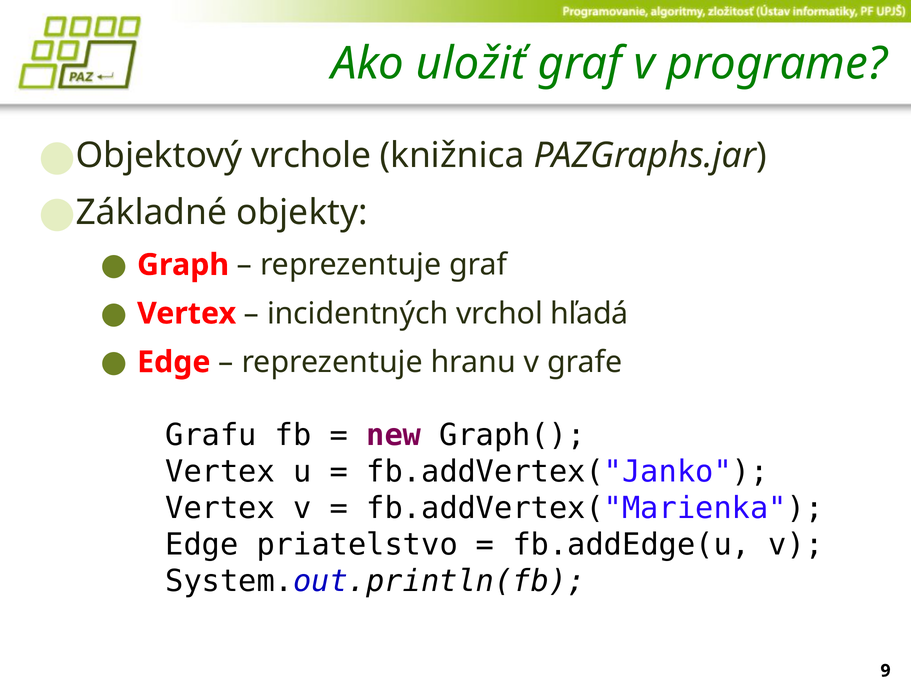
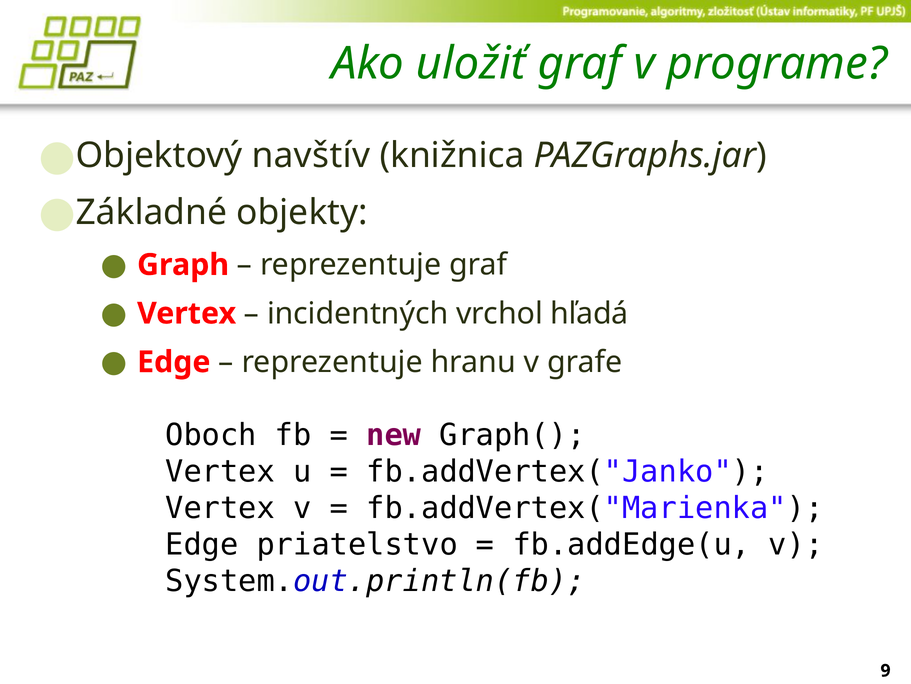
vrchole: vrchole -> navštív (311, 156)
Grafu: Grafu -> Oboch (211, 435)
